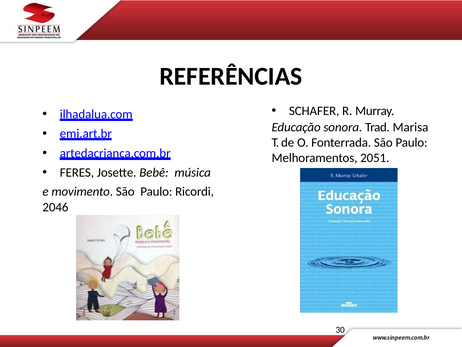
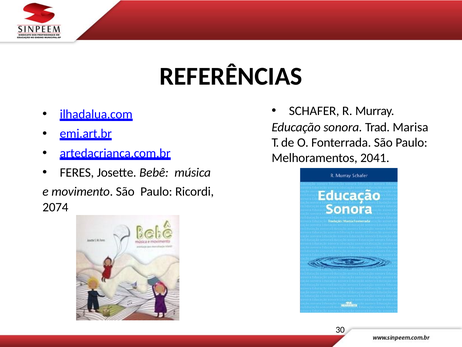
2051: 2051 -> 2041 (375, 158)
2046: 2046 -> 2074 (55, 207)
